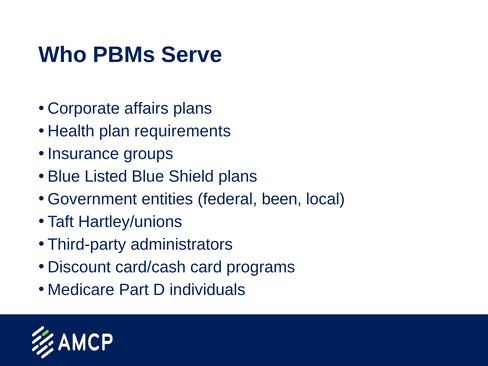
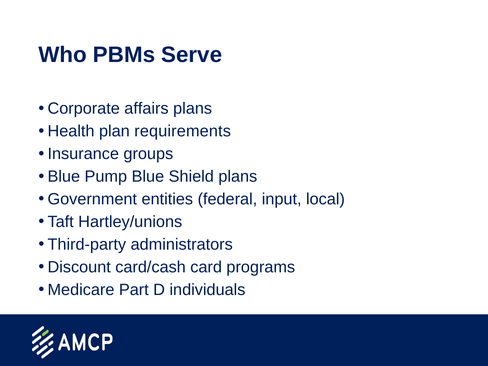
Listed: Listed -> Pump (106, 177)
been: been -> input (282, 199)
